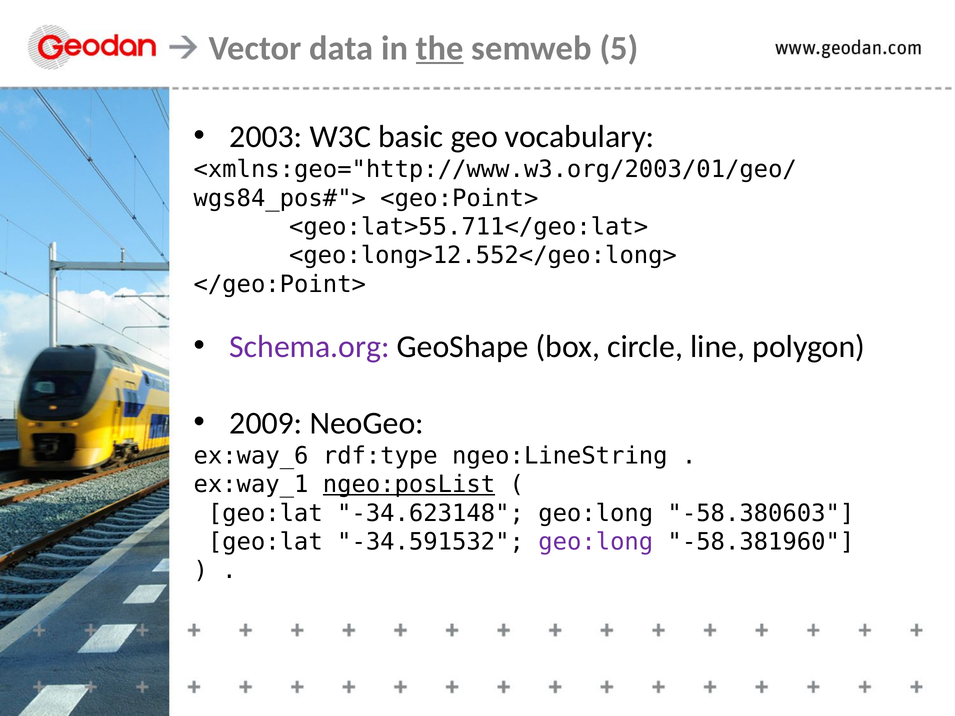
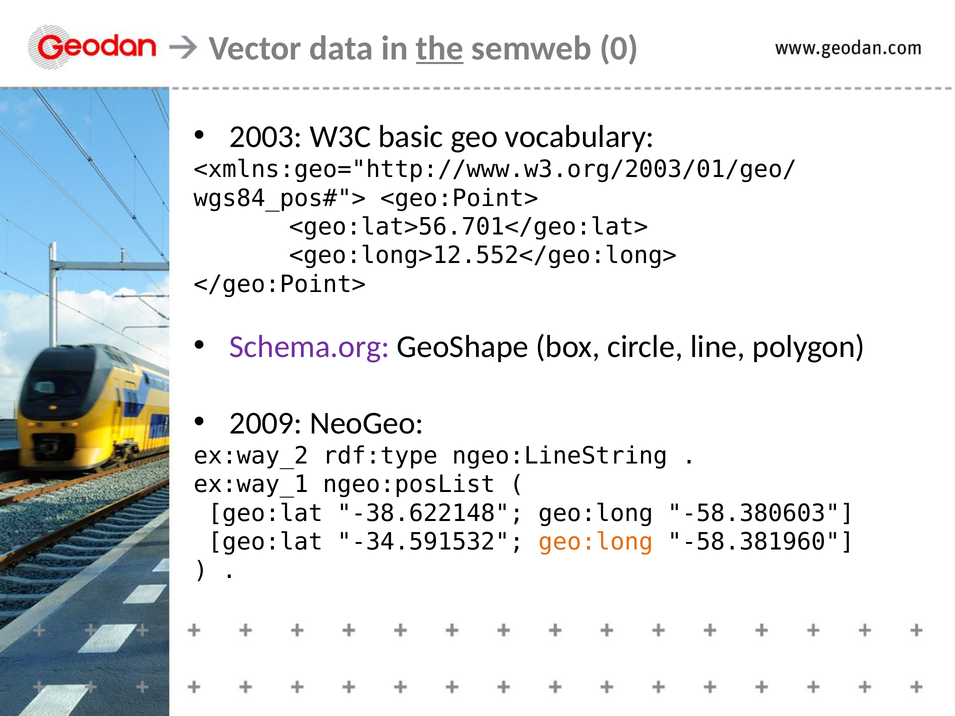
5: 5 -> 0 (619, 48)
<geo:lat>55.711</geo:lat>: <geo:lat>55.711</geo:lat> -> <geo:lat>56.701</geo:lat> (469, 227)
ex:way_6: ex:way_6 -> ex:way_2 (251, 456)
ngeo:posList underline: present -> none (409, 485)
-34.623148: -34.623148 -> -38.622148 (430, 513)
geo:long colour: purple -> orange (596, 542)
